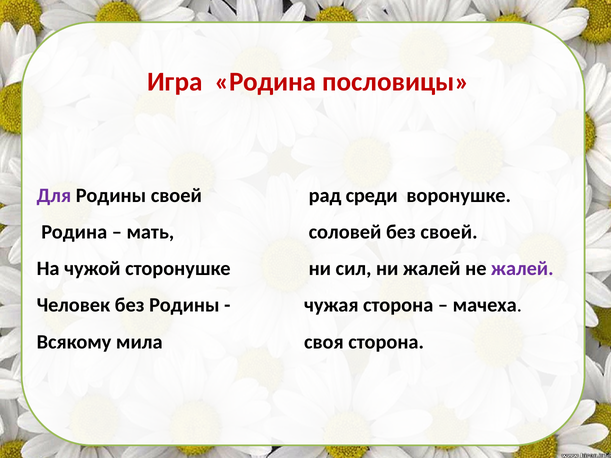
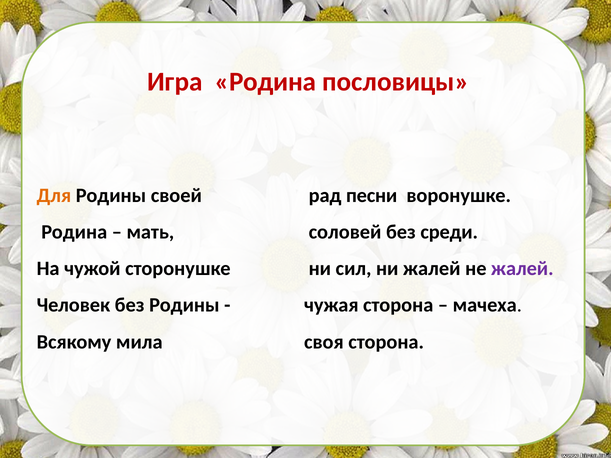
Для colour: purple -> orange (54, 195)
среди: среди -> песни (372, 195)
без своей: своей -> среди (449, 232)
